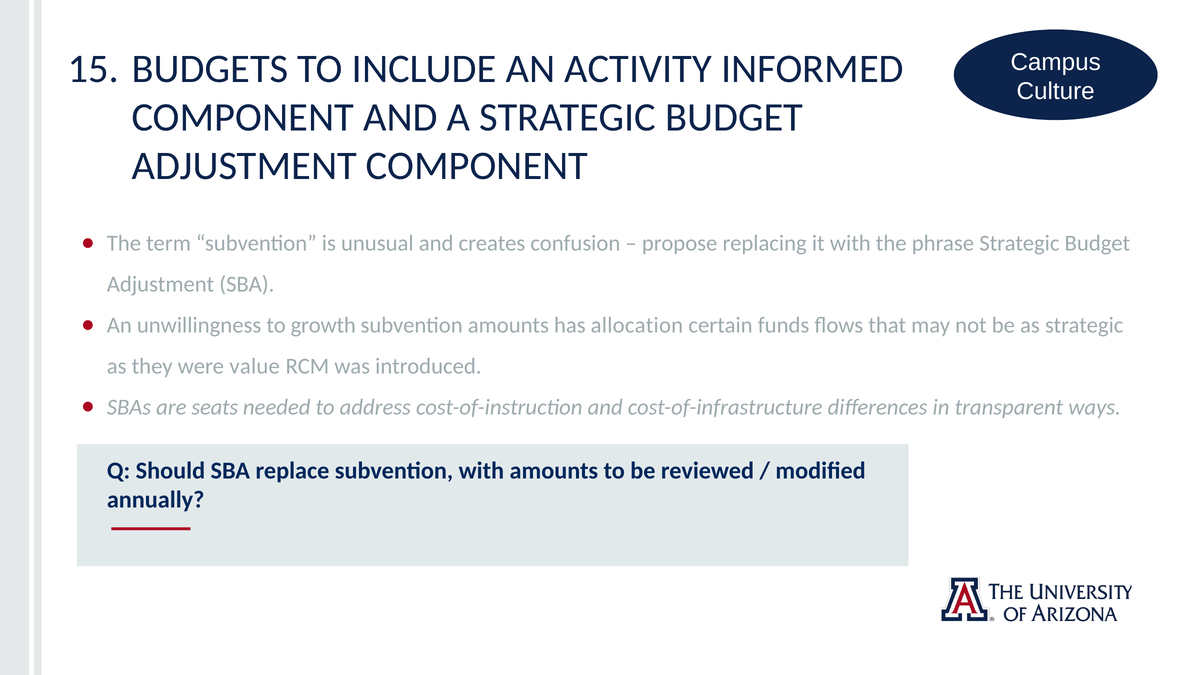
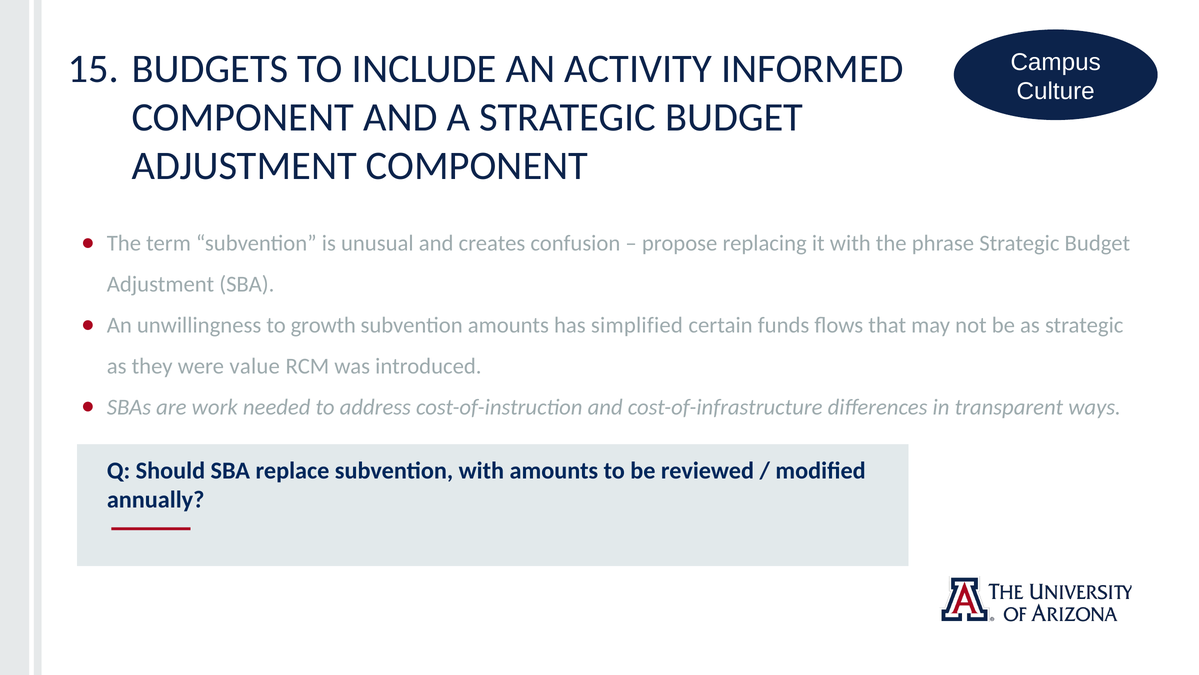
allocation: allocation -> simplified (637, 325)
seats: seats -> work (215, 407)
